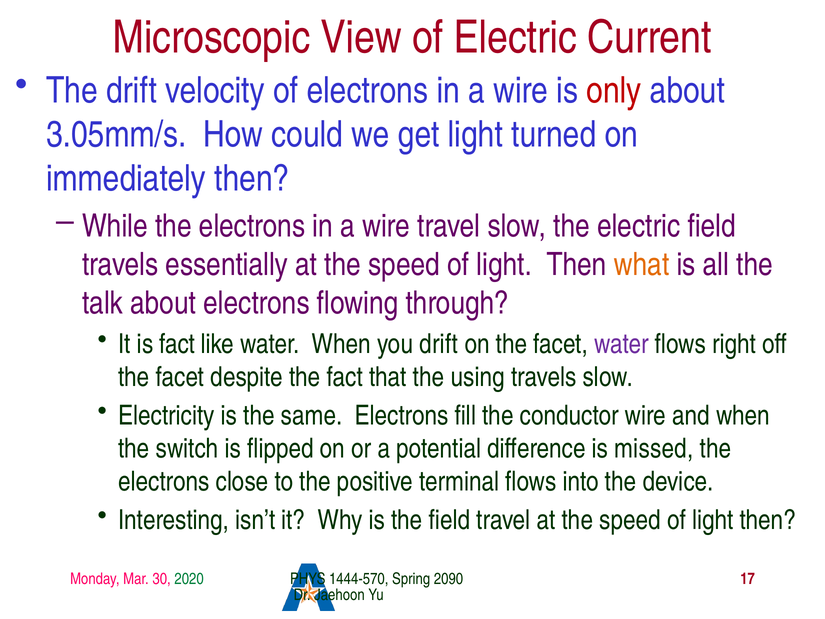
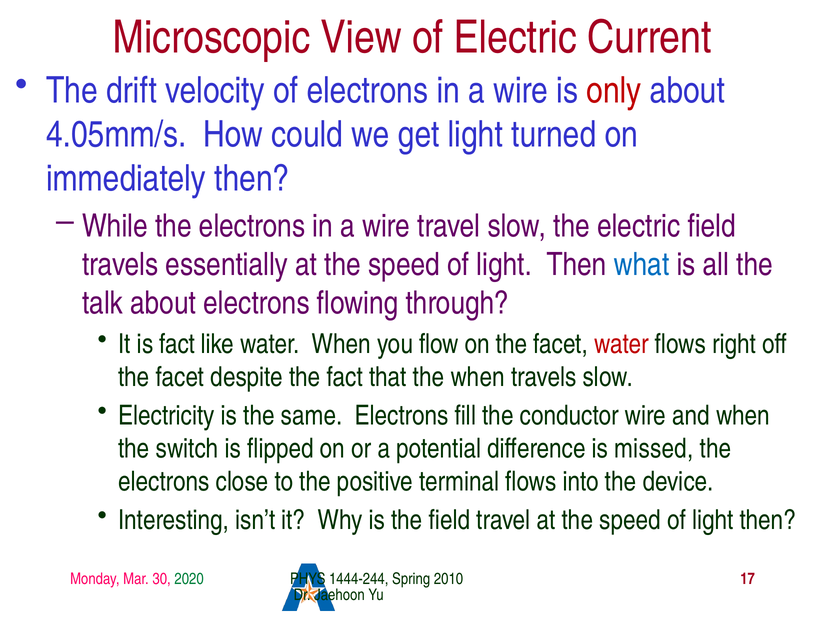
3.05mm/s: 3.05mm/s -> 4.05mm/s (116, 135)
what colour: orange -> blue (642, 264)
you drift: drift -> flow (439, 344)
water colour: purple -> red (622, 344)
the using: using -> when (478, 377)
1444-570: 1444-570 -> 1444-244 (359, 579)
2090: 2090 -> 2010 (449, 579)
